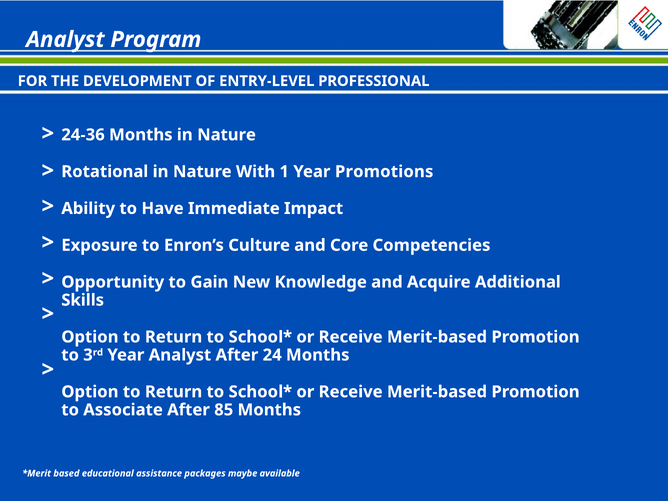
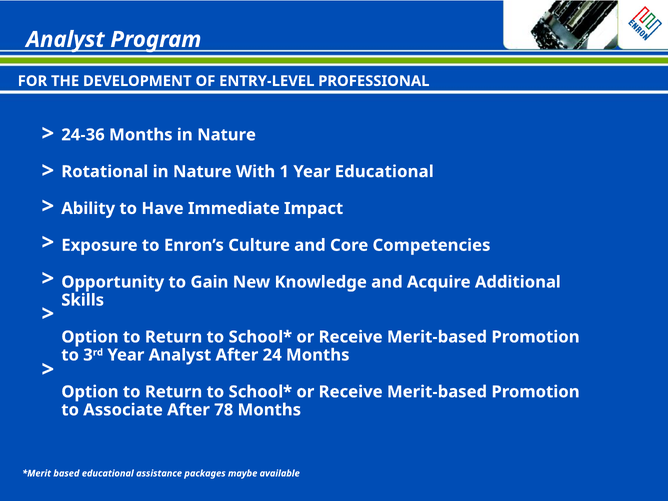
Year Promotions: Promotions -> Educational (384, 172)
85: 85 -> 78 (224, 410)
